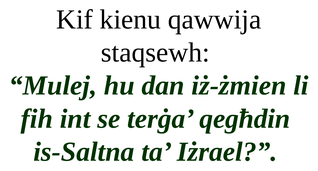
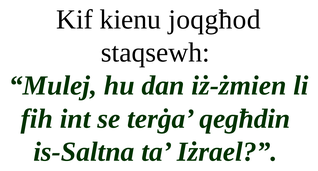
qawwija: qawwija -> joqgħod (215, 19)
